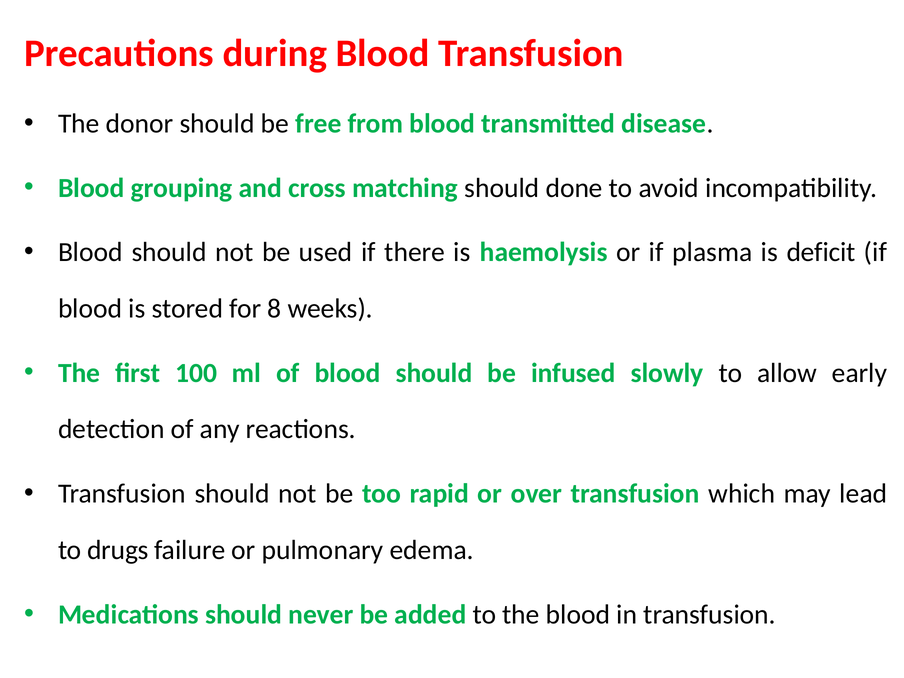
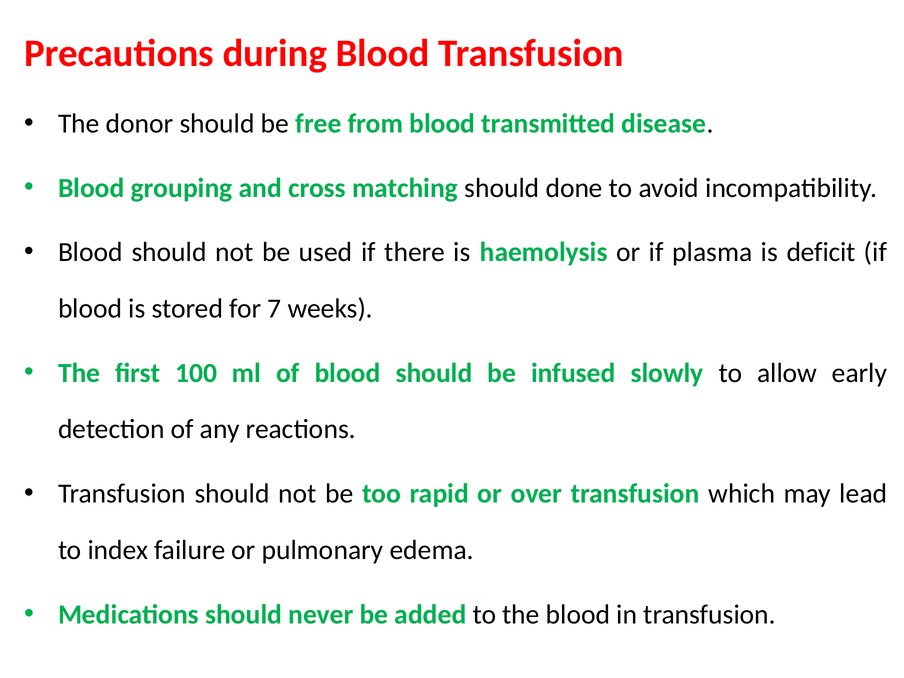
8: 8 -> 7 (274, 309)
drugs: drugs -> index (118, 550)
